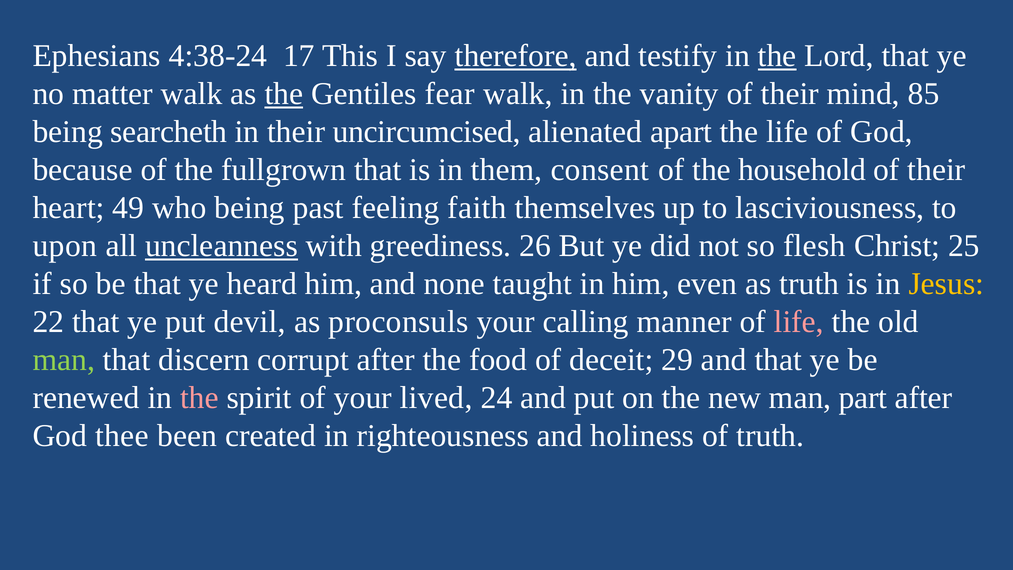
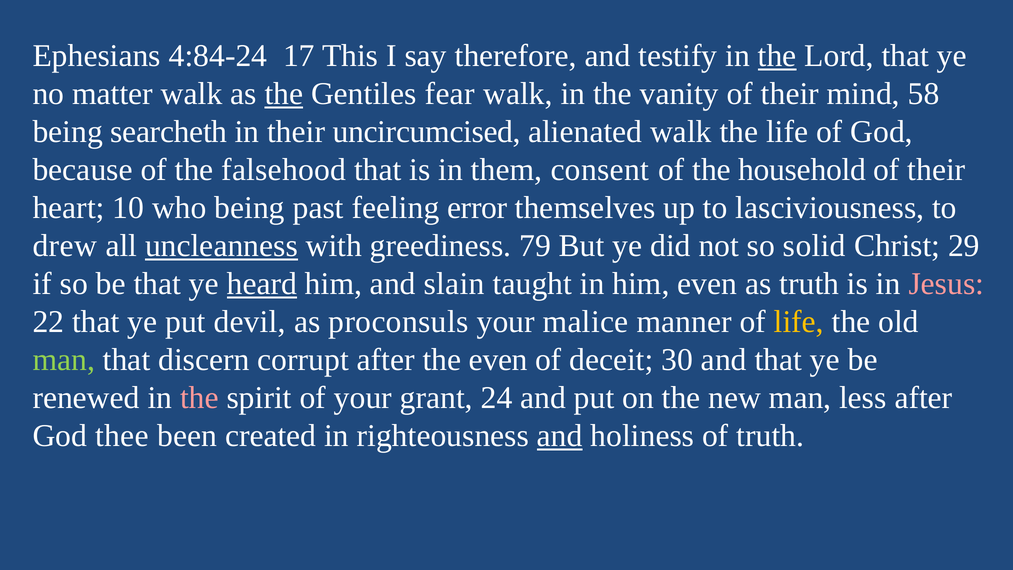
4:38-24: 4:38-24 -> 4:84-24 (218, 56)
therefore underline: present -> none (516, 56)
85: 85 -> 58 (924, 94)
alienated apart: apart -> walk (681, 132)
fullgrown: fullgrown -> falsehood (284, 170)
49: 49 -> 10 (128, 208)
faith: faith -> error (477, 208)
upon: upon -> drew (65, 246)
26: 26 -> 79 (535, 246)
flesh: flesh -> solid (814, 246)
25: 25 -> 29 (964, 246)
heard underline: none -> present (262, 284)
none: none -> slain (454, 284)
Jesus colour: yellow -> pink (946, 284)
calling: calling -> malice (586, 322)
life colour: pink -> yellow (799, 322)
the food: food -> even (498, 360)
29: 29 -> 30 (677, 360)
lived: lived -> grant (436, 398)
part: part -> less (863, 398)
and underline: none -> present (560, 436)
